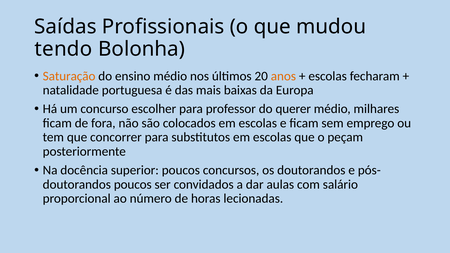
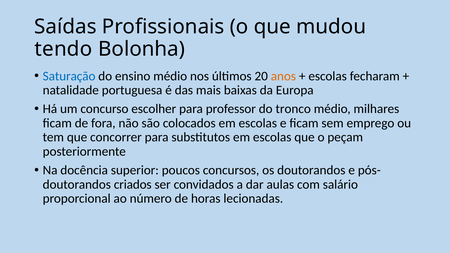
Saturação colour: orange -> blue (69, 76)
querer: querer -> tronco (293, 109)
doutorandos poucos: poucos -> criados (133, 184)
